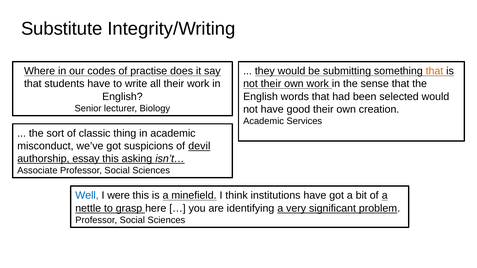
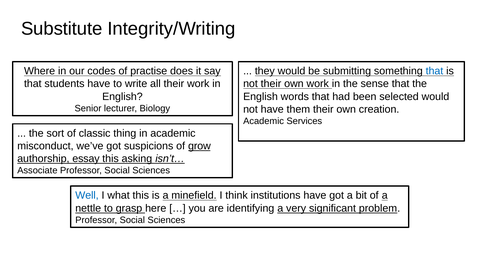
that colour: orange -> blue (434, 71)
good: good -> them (298, 109)
devil: devil -> grow (199, 146)
were: were -> what (119, 196)
